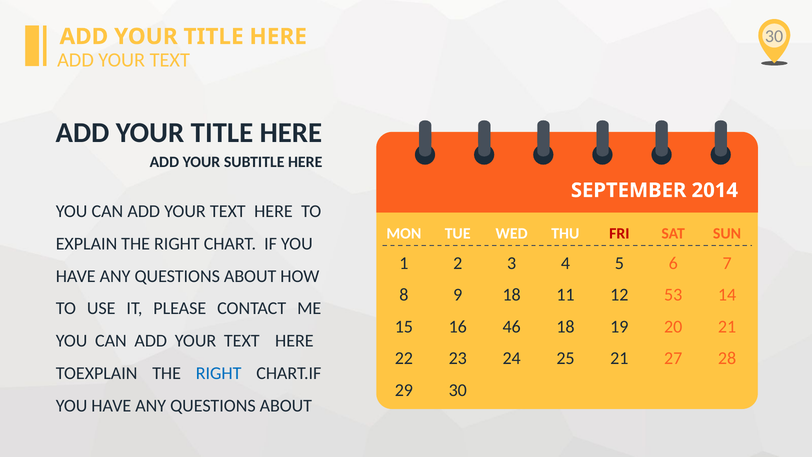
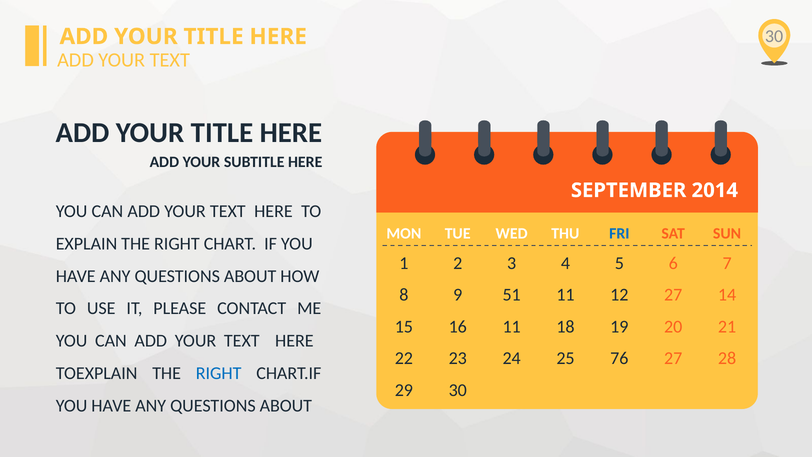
FRI colour: red -> blue (619, 233)
9 18: 18 -> 51 (512, 295)
12 53: 53 -> 27 (673, 295)
16 46: 46 -> 11 (512, 327)
25 21: 21 -> 76 (619, 358)
